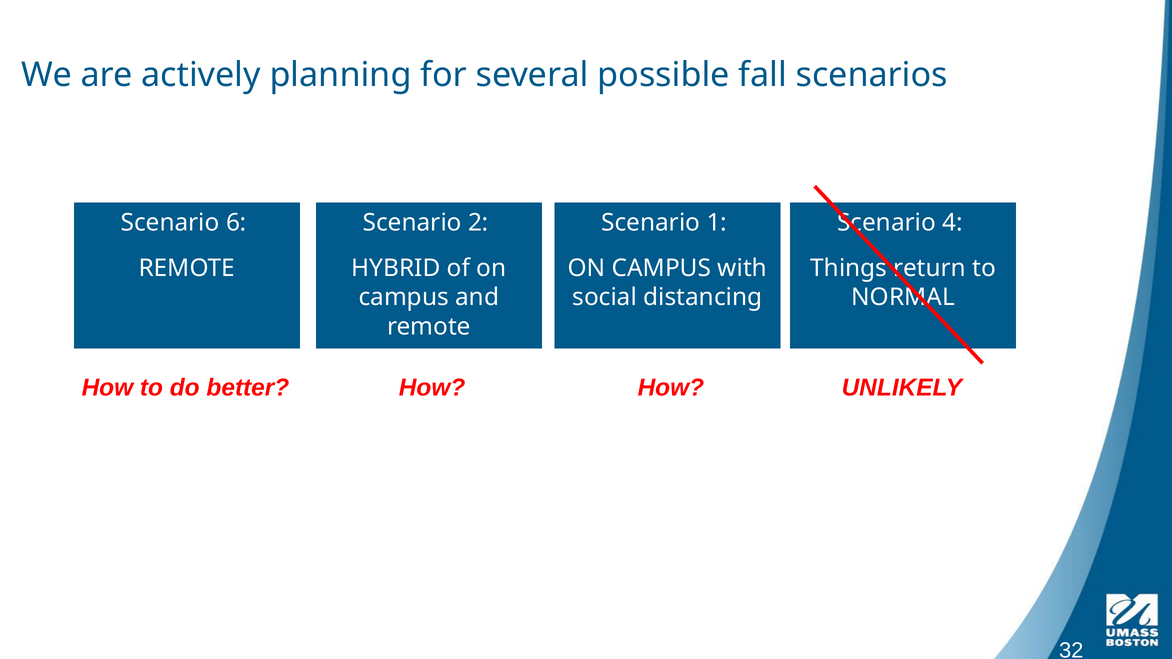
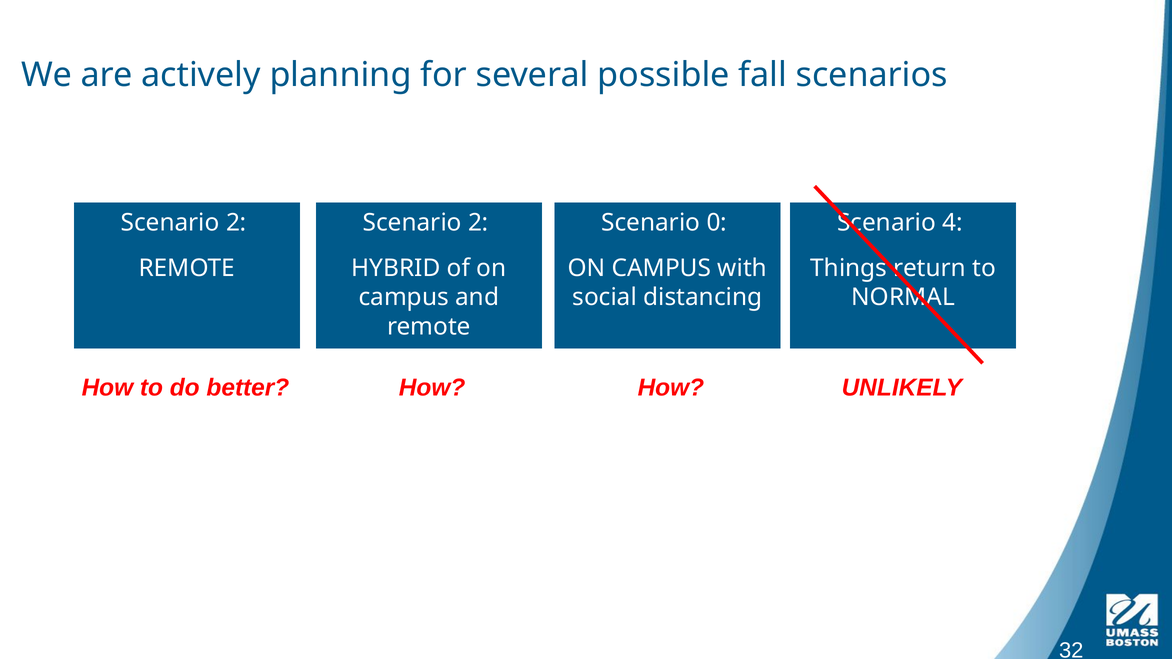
6: 6 -> 2 (236, 223)
1: 1 -> 0 (717, 223)
